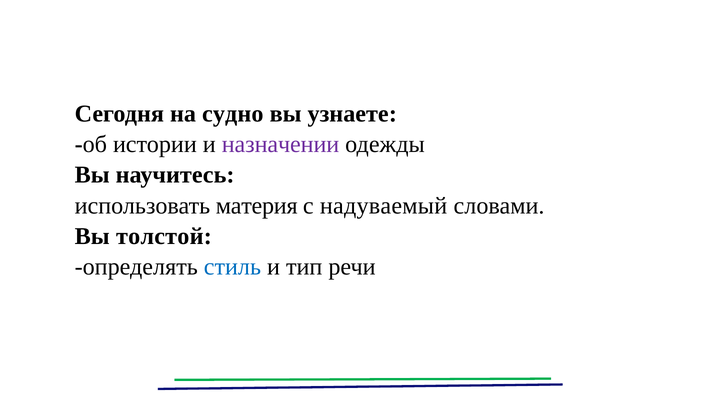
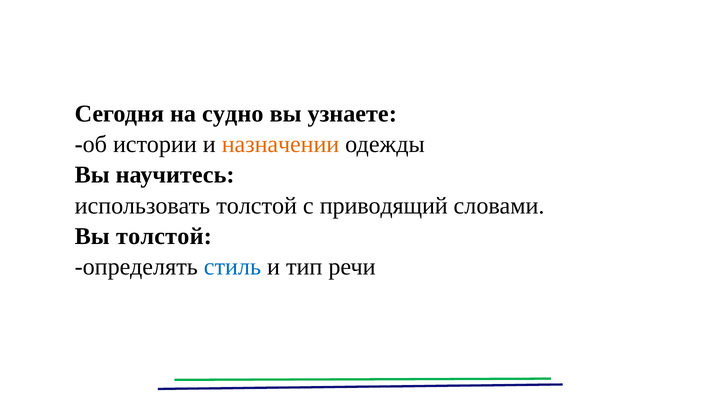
назначении colour: purple -> orange (281, 144)
использовать материя: материя -> толстой (257, 206)
надуваемый: надуваемый -> приводящий (384, 206)
